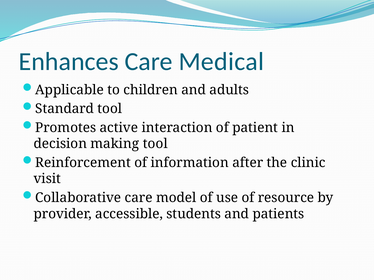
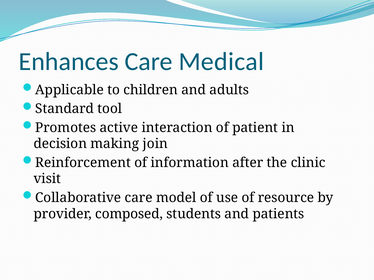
making tool: tool -> join (155, 144)
accessible: accessible -> composed (129, 214)
